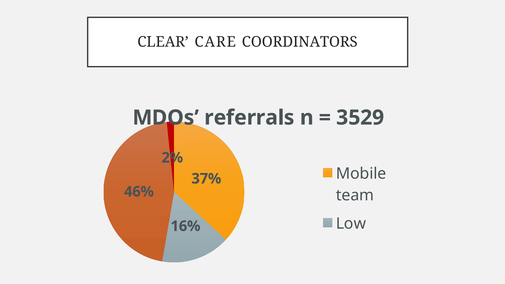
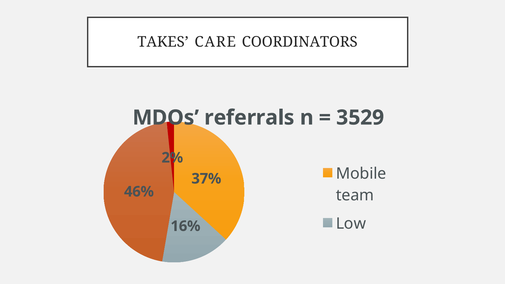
CLEAR: CLEAR -> TAKES (163, 42)
